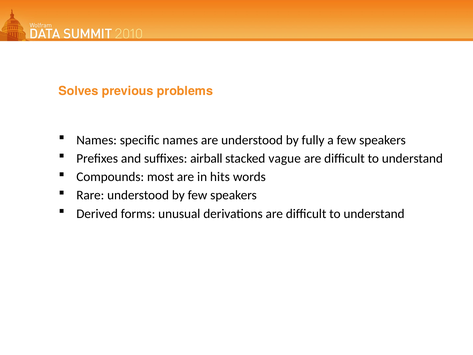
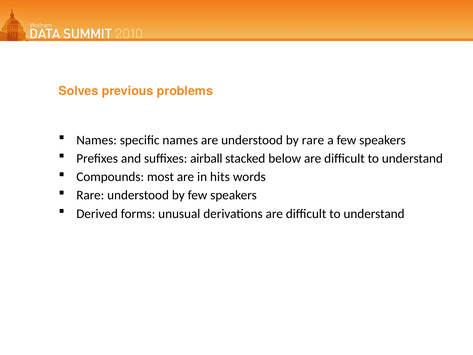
by fully: fully -> rare (313, 140)
vague: vague -> below (285, 158)
